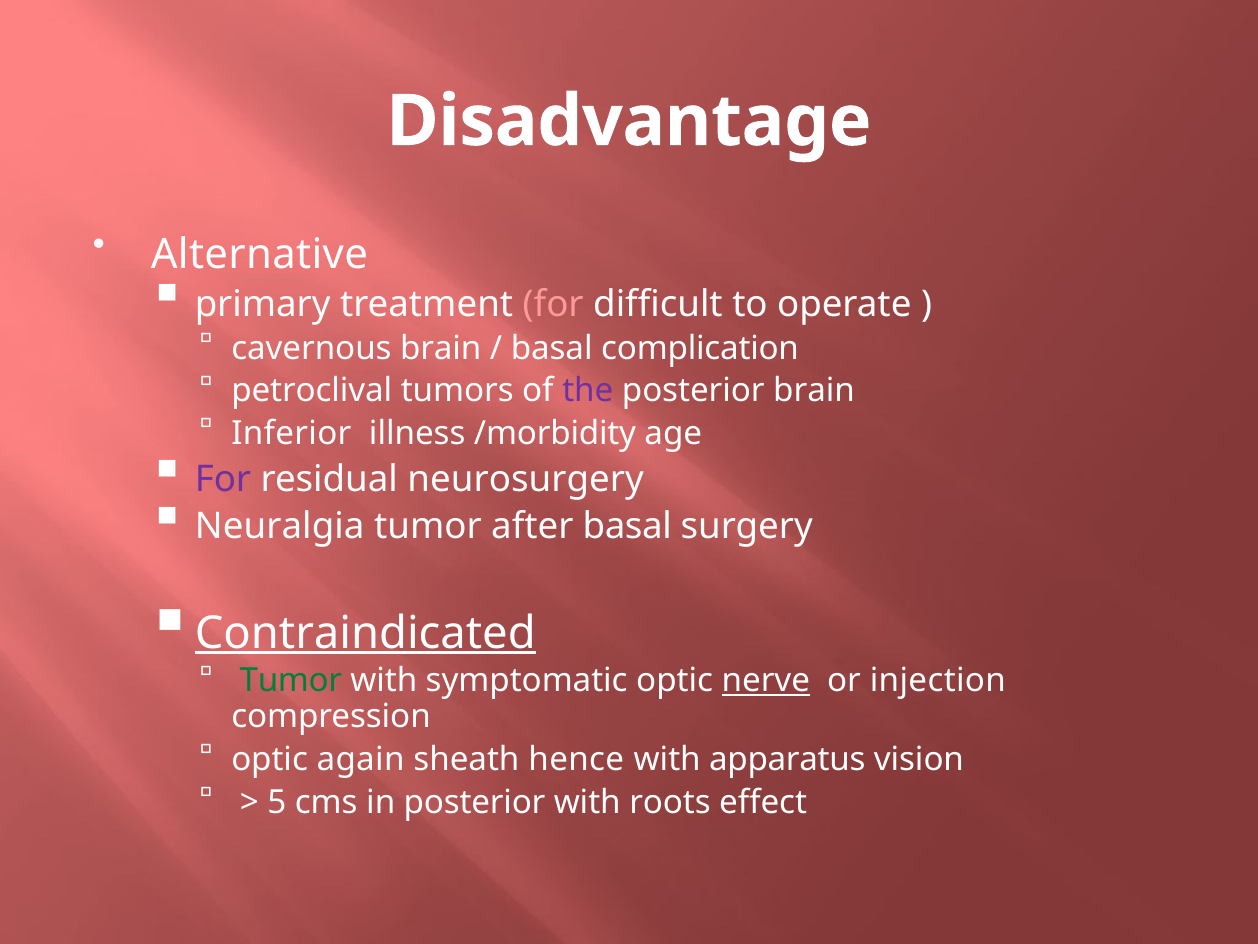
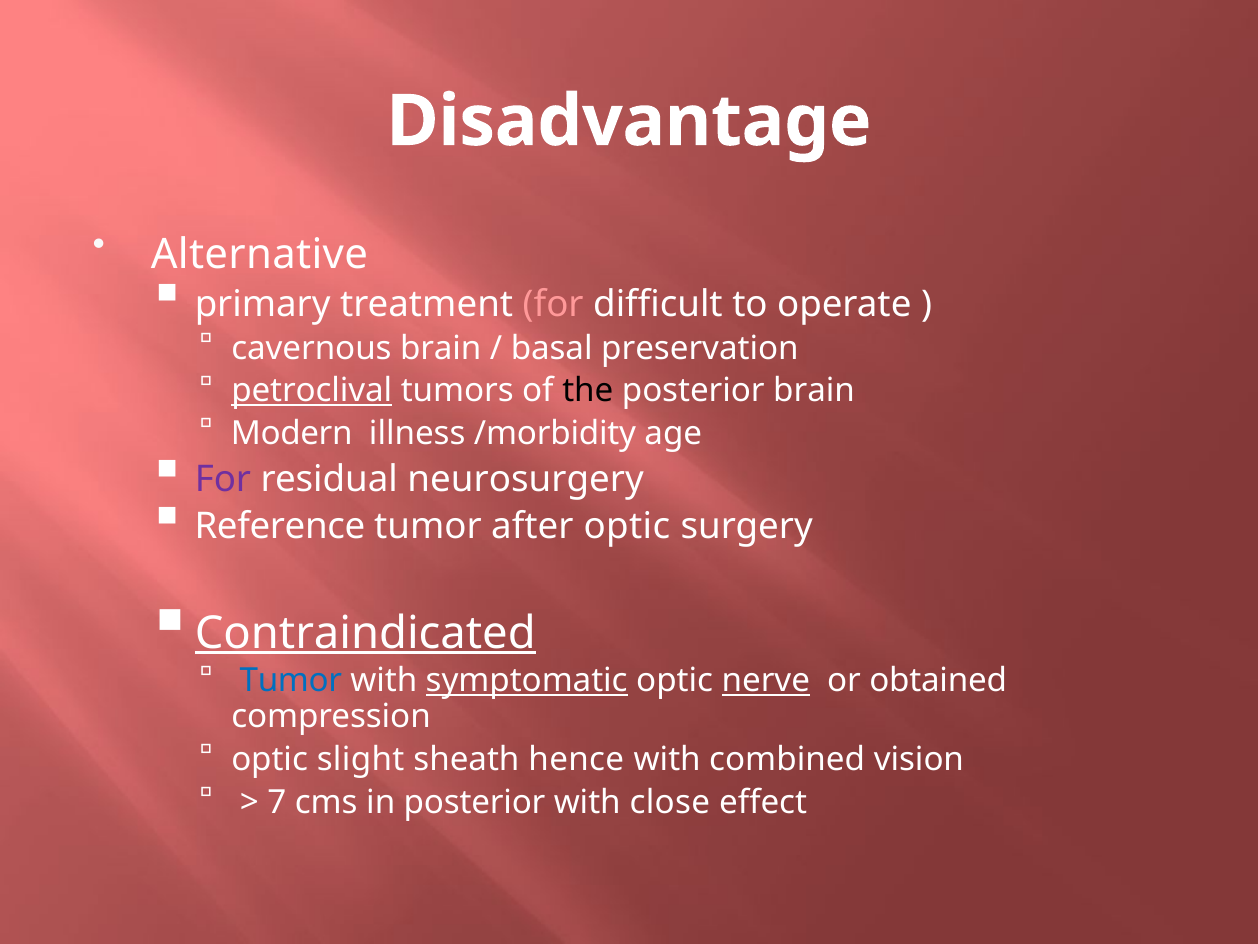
complication: complication -> preservation (700, 348)
petroclival underline: none -> present (312, 391)
the colour: purple -> black (588, 391)
Inferior: Inferior -> Modern (292, 433)
Neuralgia: Neuralgia -> Reference (280, 526)
after basal: basal -> optic (627, 526)
Tumor colour: green -> blue (291, 680)
symptomatic underline: none -> present (527, 680)
injection: injection -> obtained (938, 680)
again: again -> slight (361, 759)
apparatus: apparatus -> combined (787, 759)
5: 5 -> 7 (277, 802)
roots: roots -> close (670, 802)
